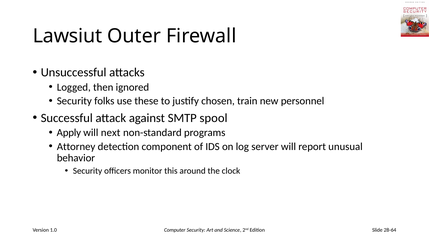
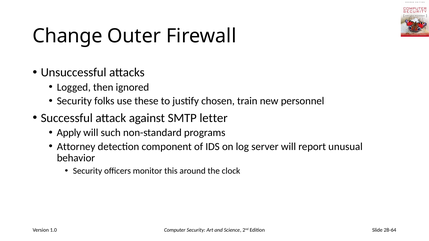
Lawsiut: Lawsiut -> Change (67, 36)
spool: spool -> letter (214, 118)
next: next -> such (111, 133)
